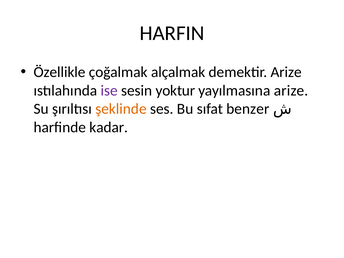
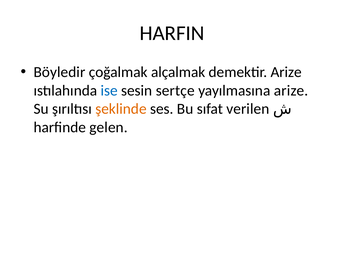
Özellikle: Özellikle -> Böyledir (59, 72)
ise colour: purple -> blue (109, 91)
yoktur: yoktur -> sertçe (175, 91)
benzer: benzer -> verilen (248, 109)
kadar: kadar -> gelen (109, 127)
